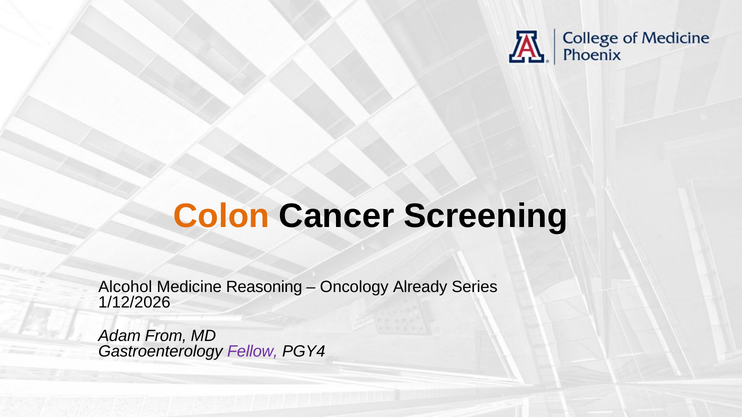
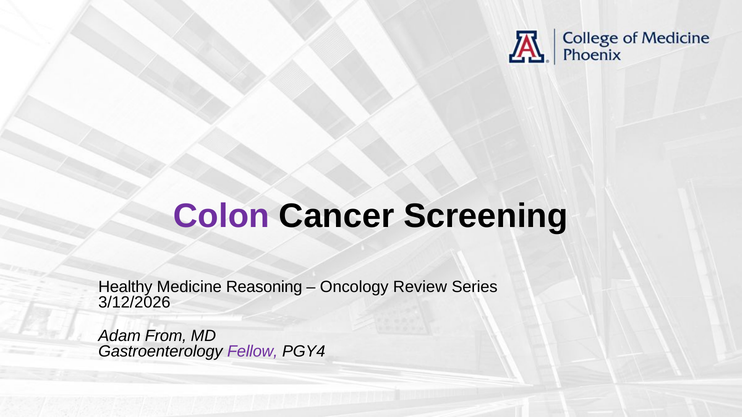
Colon colour: orange -> purple (221, 216)
Alcohol: Alcohol -> Healthy (125, 287)
Already: Already -> Review (420, 287)
1/12/2026: 1/12/2026 -> 3/12/2026 (134, 303)
